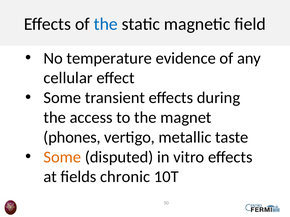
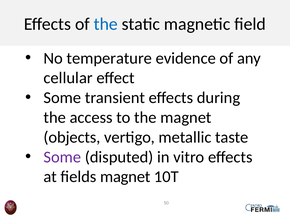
phones: phones -> objects (72, 138)
Some colour: orange -> purple (62, 157)
fields chronic: chronic -> magnet (125, 177)
